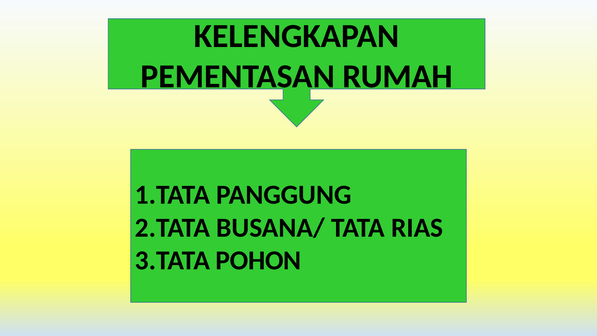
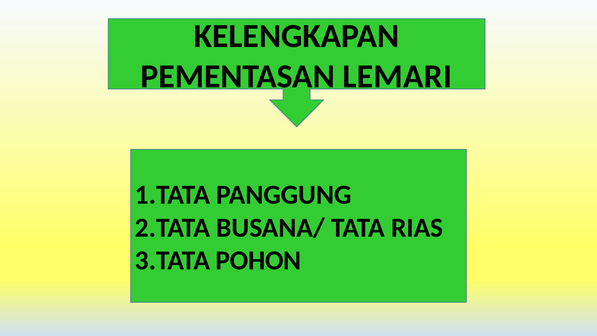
RUMAH: RUMAH -> LEMARI (397, 76)
